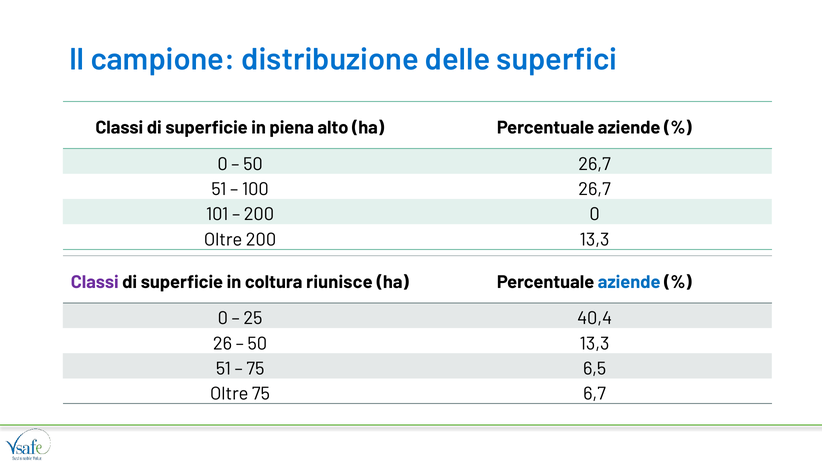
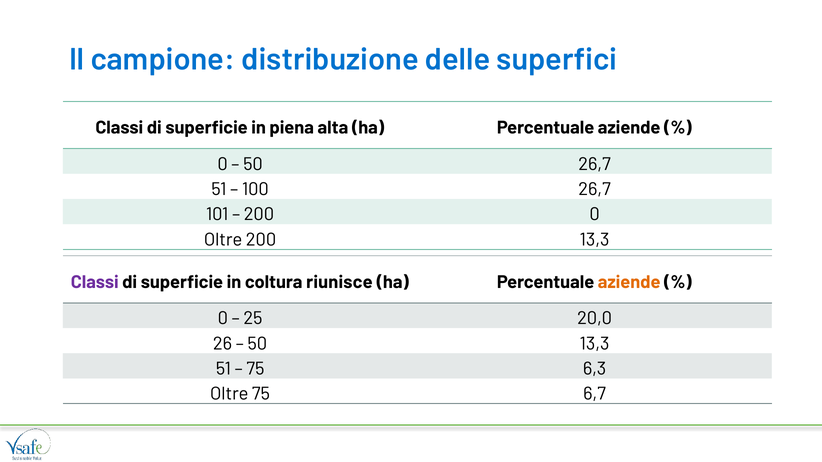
alto: alto -> alta (333, 128)
aziende colour: blue -> orange (629, 282)
40,4: 40,4 -> 20,0 (595, 319)
6,5: 6,5 -> 6,3 (595, 369)
